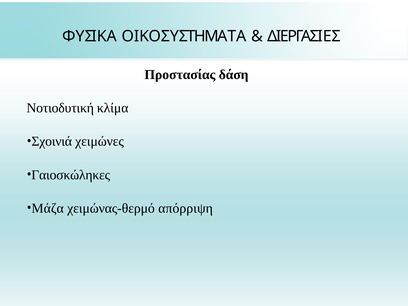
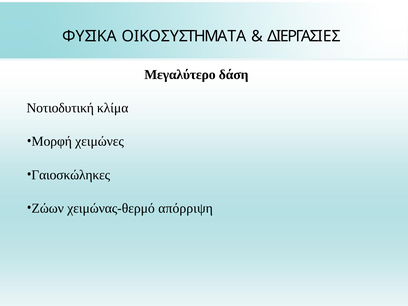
Προστασίας: Προστασίας -> Μεγαλύτερο (180, 75)
Σχοινιά: Σχοινιά -> Μορφή (52, 142)
Μάζα: Μάζα -> Ζώων (48, 208)
